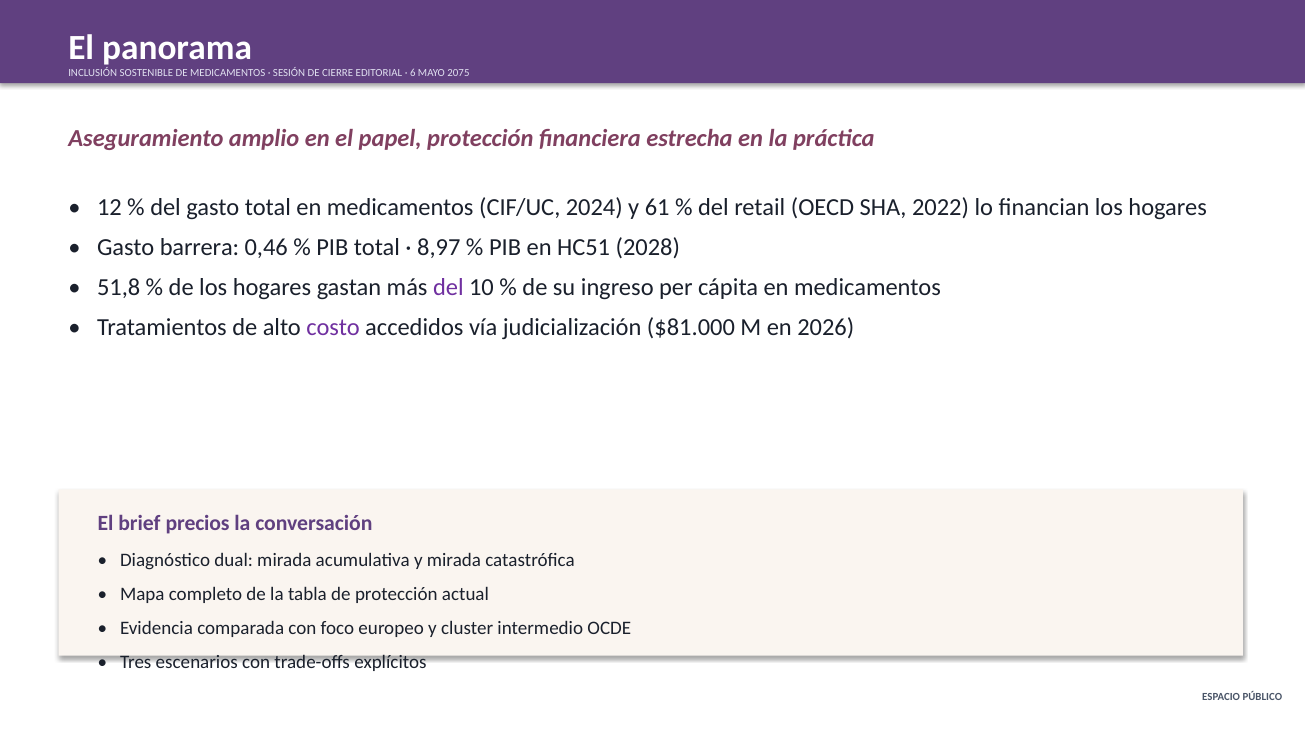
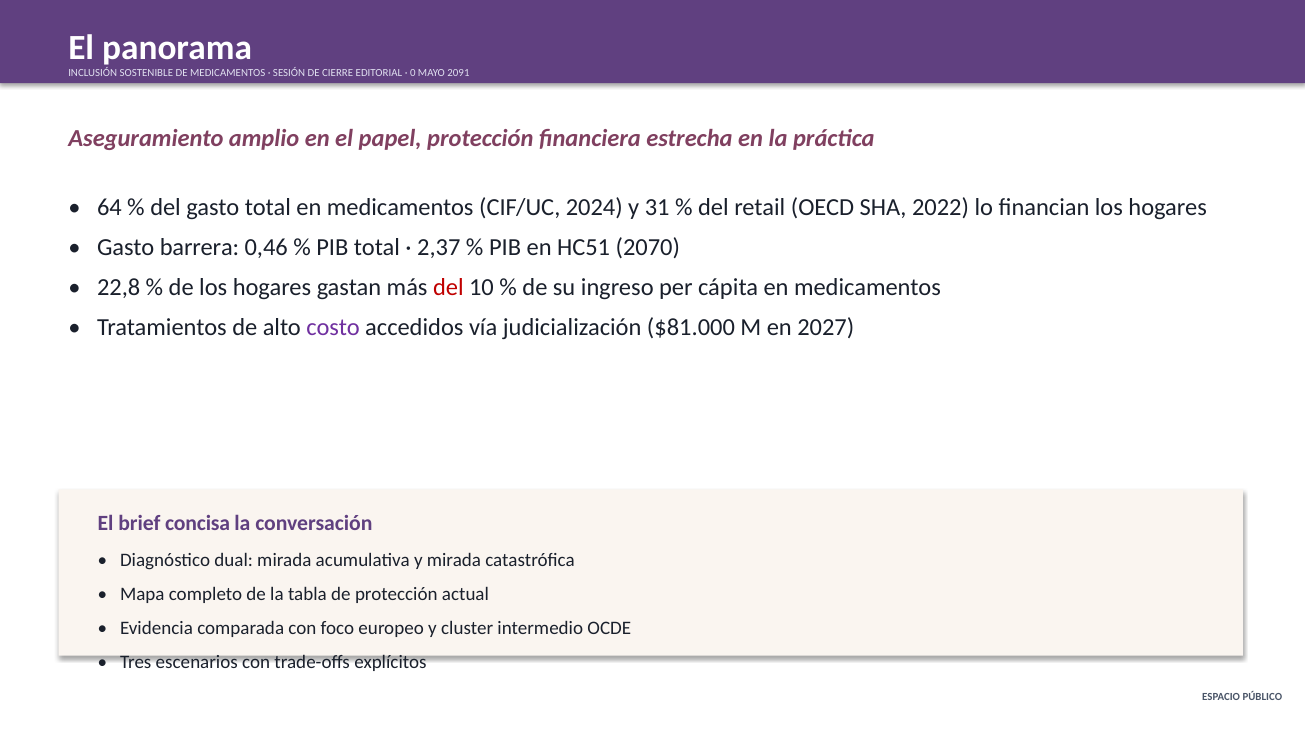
6: 6 -> 0 (413, 73)
2075: 2075 -> 2091 (458, 73)
12: 12 -> 64 (109, 207)
61: 61 -> 31 (657, 207)
8,97: 8,97 -> 2,37 (439, 247)
2028: 2028 -> 2070 (648, 247)
51,8: 51,8 -> 22,8 (119, 288)
del colour: purple -> red (448, 288)
2026: 2026 -> 2027 (826, 328)
precios: precios -> concisa (198, 523)
